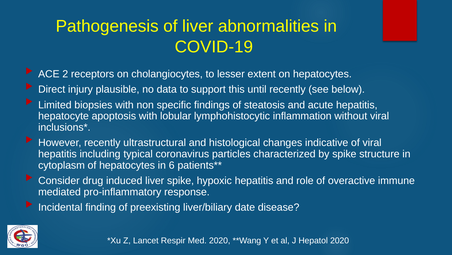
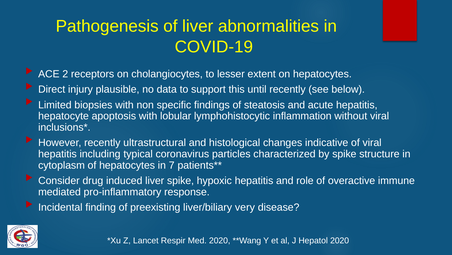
6: 6 -> 7 (172, 165)
date: date -> very (245, 207)
